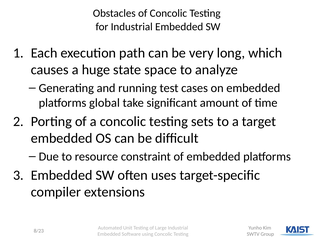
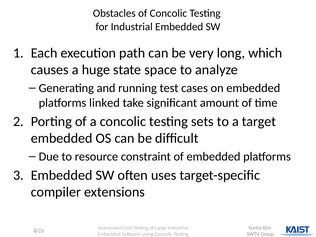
global: global -> linked (104, 103)
